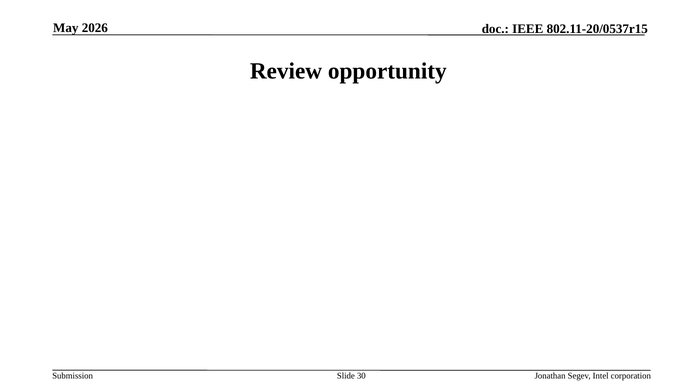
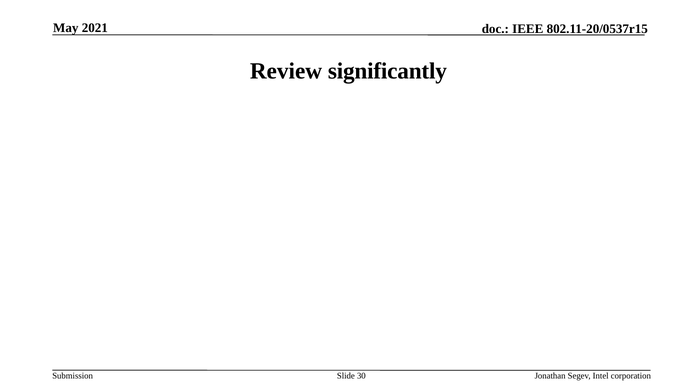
2026: 2026 -> 2021 (95, 28)
opportunity: opportunity -> significantly (387, 71)
